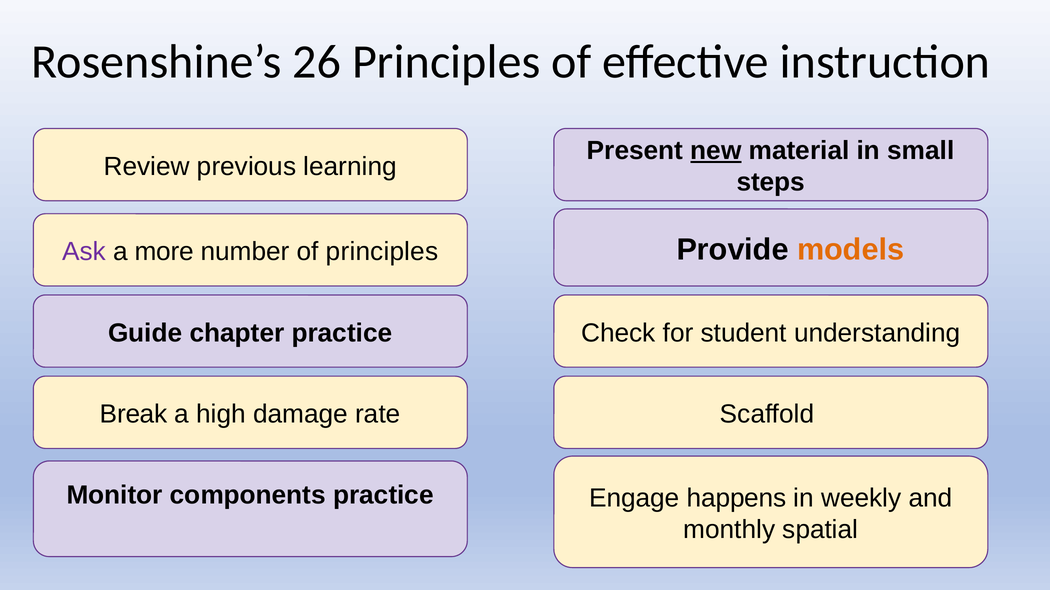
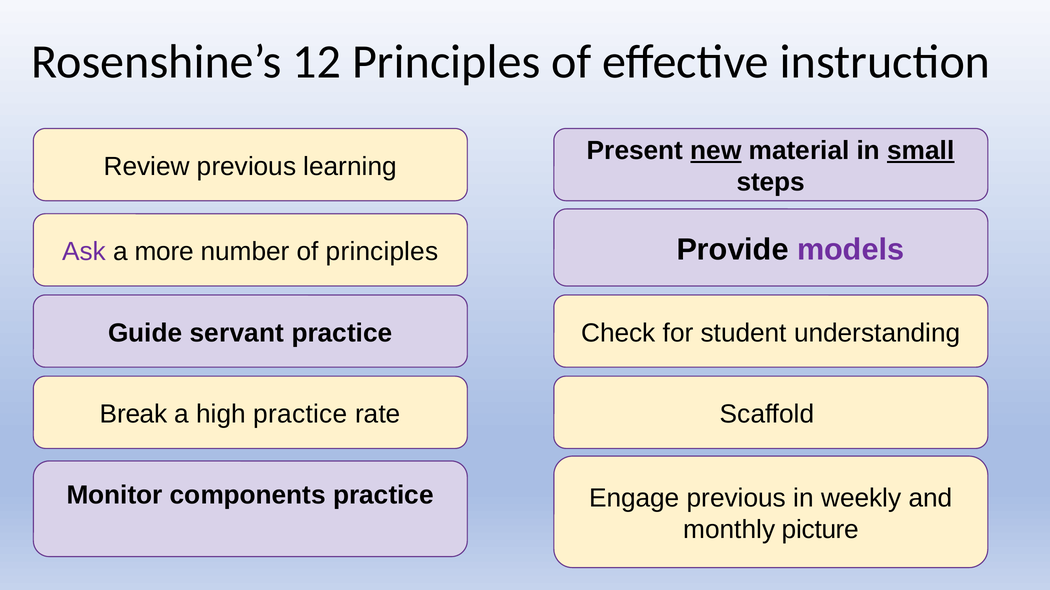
26: 26 -> 12 (317, 62)
small underline: none -> present (921, 151)
models colour: orange -> purple (851, 250)
chapter: chapter -> servant (237, 333)
high damage: damage -> practice (300, 415)
Engage happens: happens -> previous (737, 498)
spatial: spatial -> picture (820, 530)
